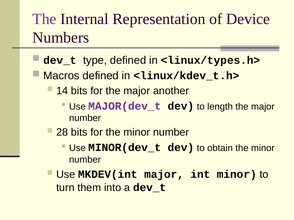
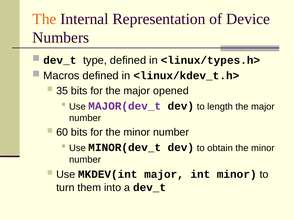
The colour: purple -> orange (44, 19)
14: 14 -> 35 (62, 91)
another: another -> opened (171, 91)
28: 28 -> 60 (62, 133)
